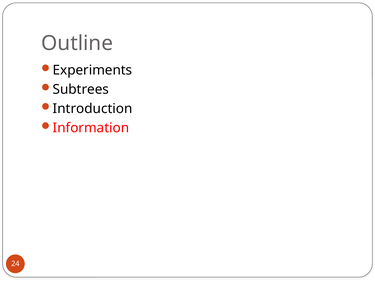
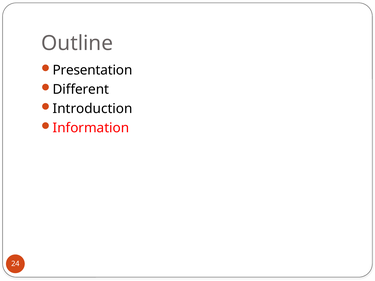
Experiments: Experiments -> Presentation (92, 70)
Subtrees: Subtrees -> Different (81, 90)
